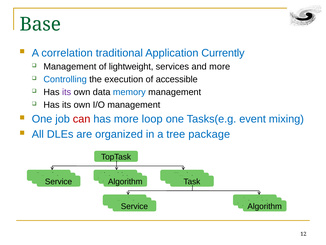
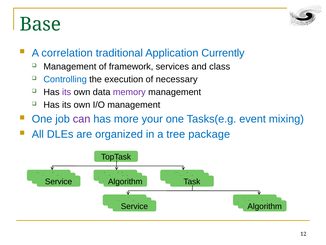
lightweight: lightweight -> framework (131, 67)
and more: more -> class (220, 67)
accessible: accessible -> necessary (177, 79)
memory colour: blue -> purple (129, 92)
can colour: red -> purple (82, 119)
loop: loop -> your (152, 119)
